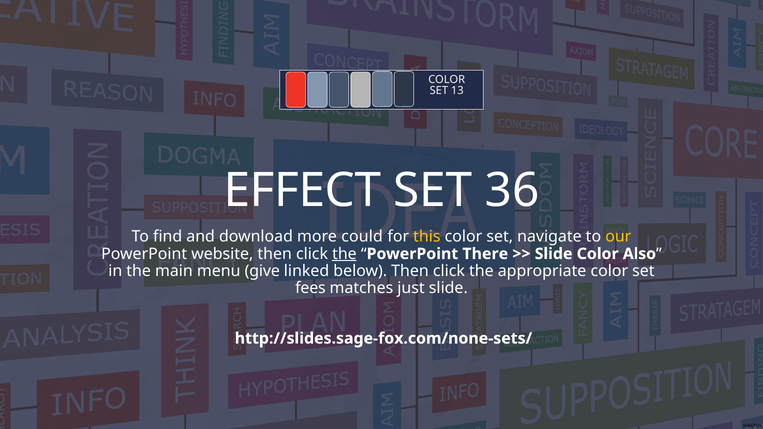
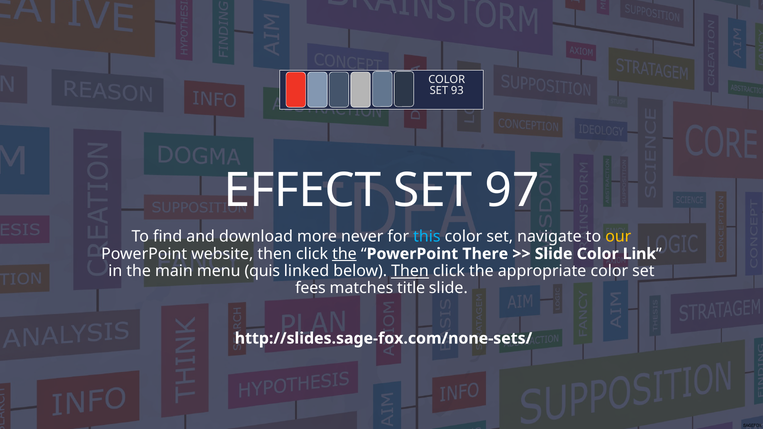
13: 13 -> 93 (457, 91)
36: 36 -> 97 (512, 191)
could: could -> never (362, 237)
this colour: yellow -> light blue (427, 237)
Also: Also -> Link (639, 254)
give: give -> quis (262, 271)
Then underline: none -> present (410, 271)
just: just -> title (411, 288)
